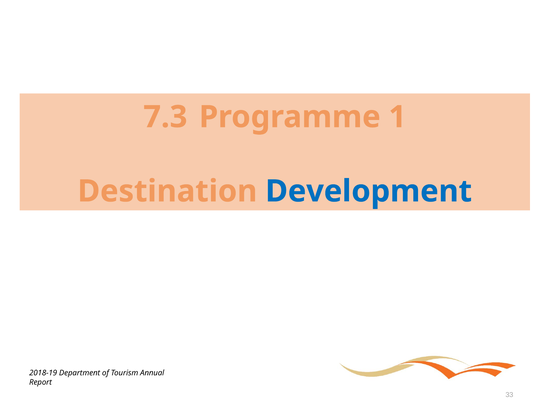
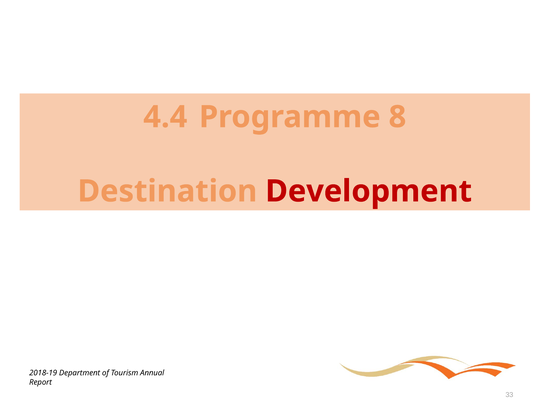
7.3: 7.3 -> 4.4 (165, 117)
1: 1 -> 8 (397, 117)
Development colour: blue -> red (369, 191)
